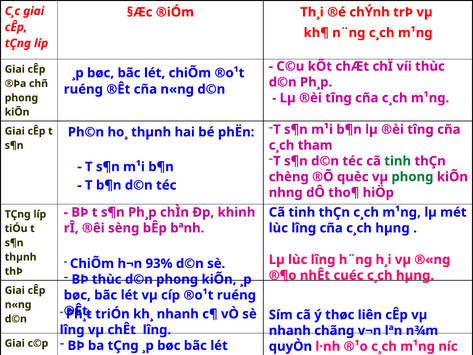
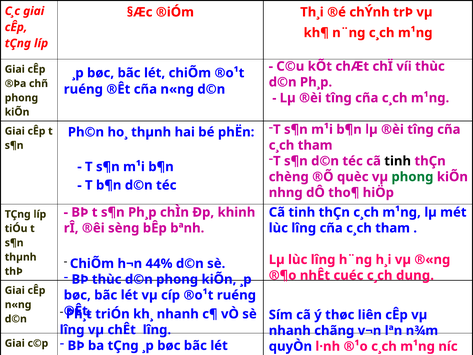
tinh colour: green -> black (398, 161)
hµng: hµng -> tham (393, 228)
93%: 93% -> 44% (159, 263)
cuéc c¸ch hµng: hµng -> dung (415, 275)
